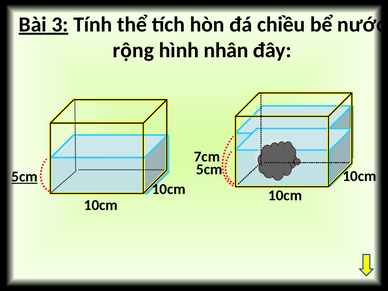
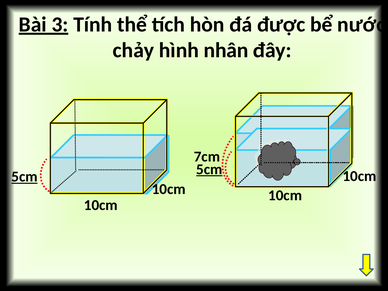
chiều: chiều -> được (281, 24)
rộng: rộng -> chảy (133, 50)
5cm underline: none -> present (209, 169)
